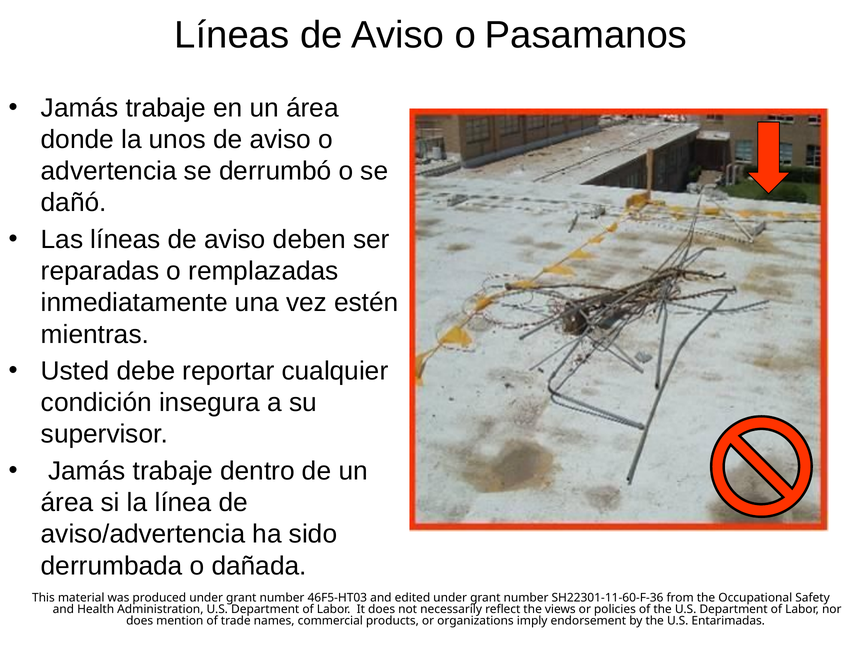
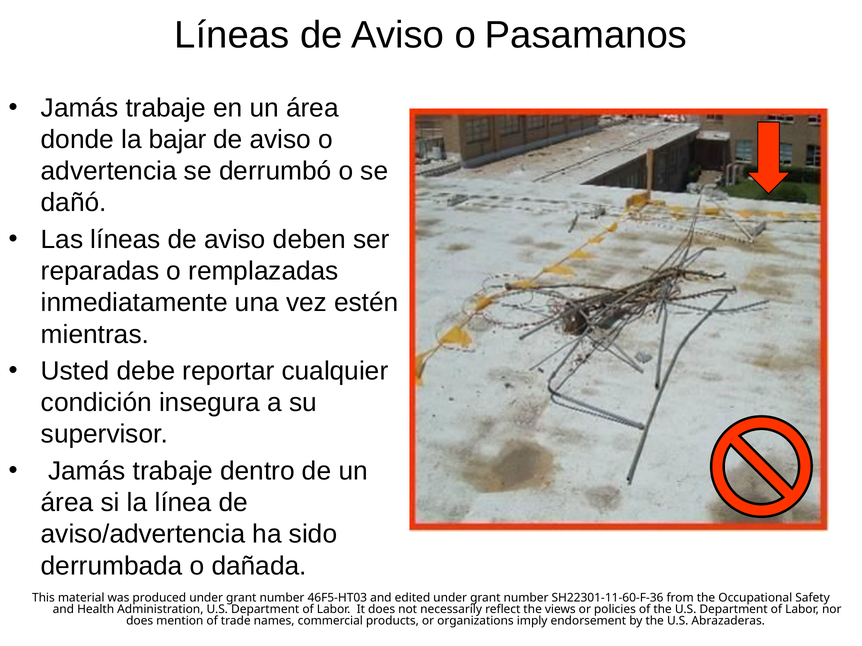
unos: unos -> bajar (178, 140)
Entarimadas: Entarimadas -> Abrazaderas (728, 622)
